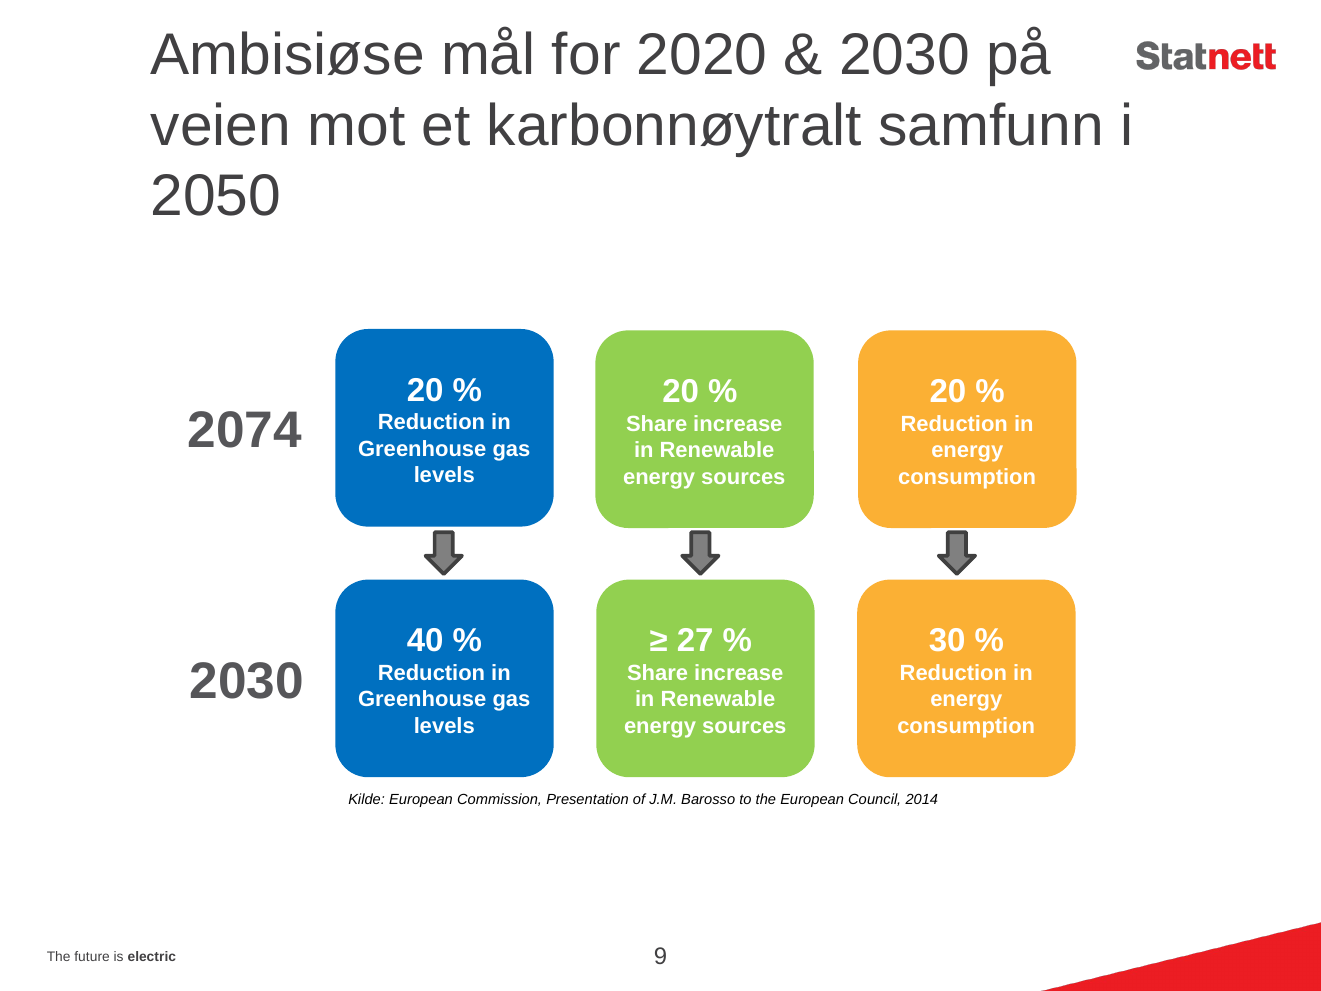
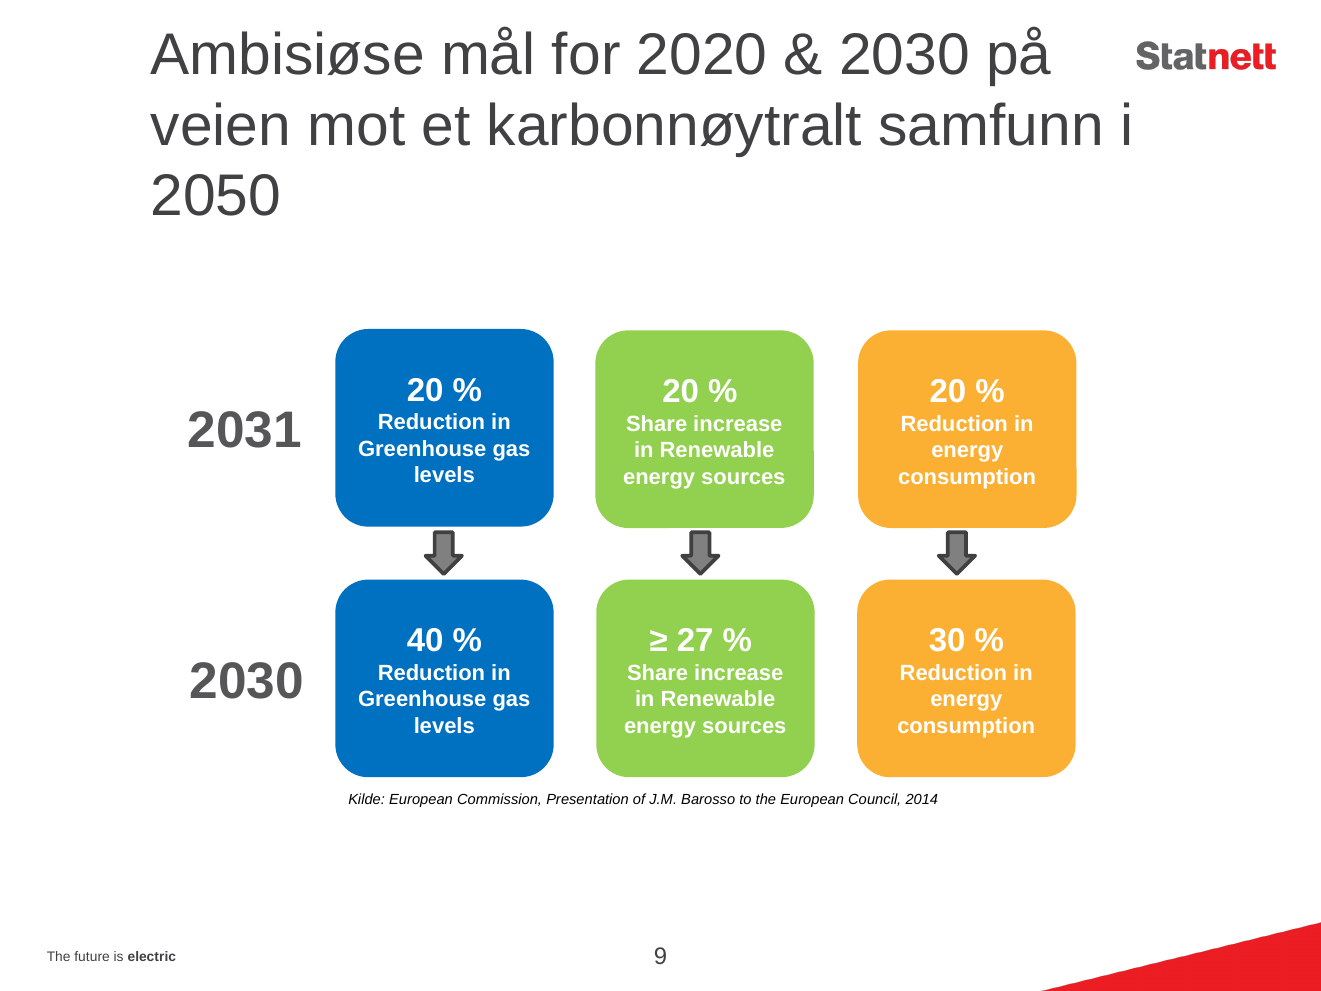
2074: 2074 -> 2031 (245, 431)
